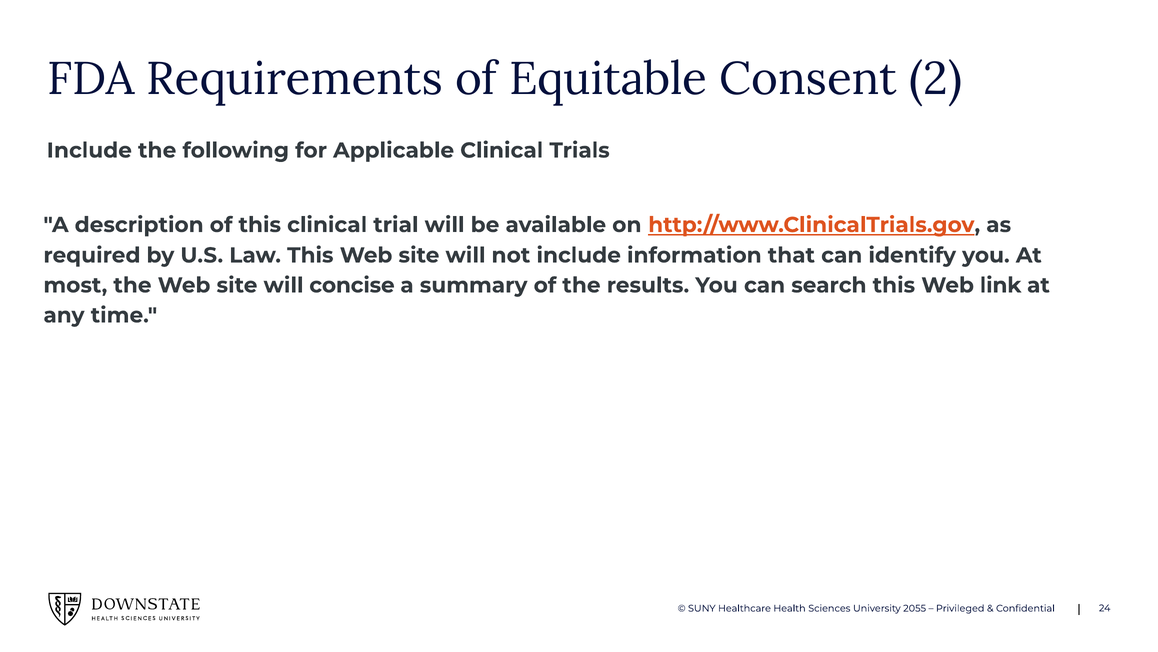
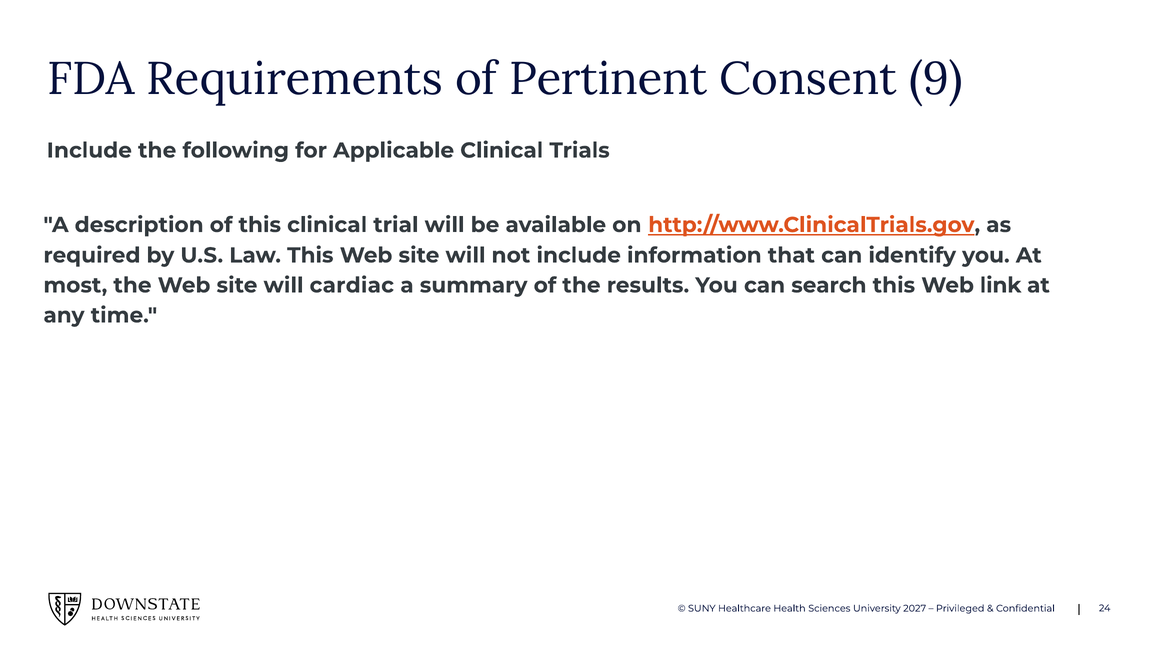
Equitable: Equitable -> Pertinent (608, 79)
2: 2 -> 9 (936, 79)
concise: concise -> cardiac (352, 285)
2055: 2055 -> 2027 (915, 608)
